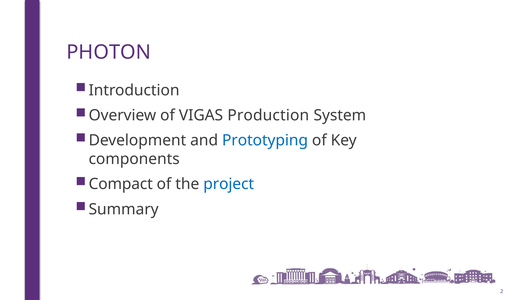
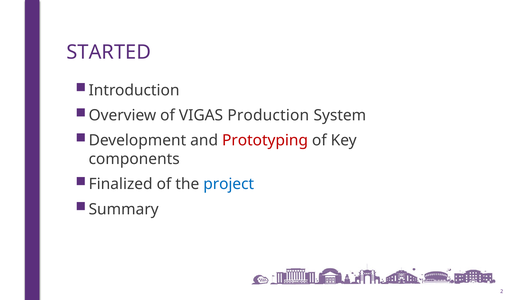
PHOTON: PHOTON -> STARTED (109, 52)
Prototyping colour: blue -> red (265, 140)
Compact: Compact -> Finalized (121, 184)
